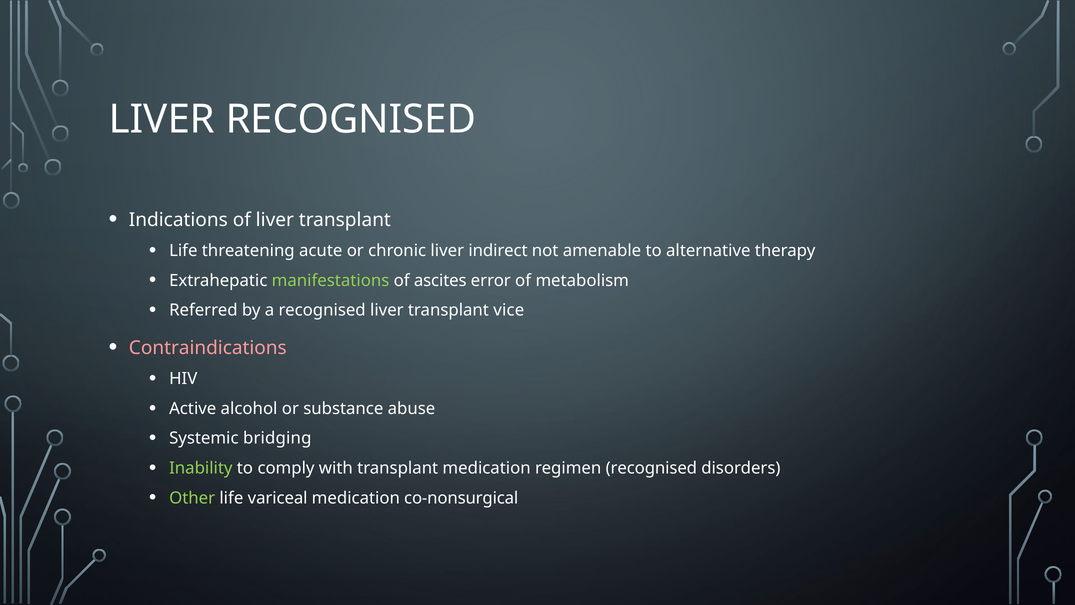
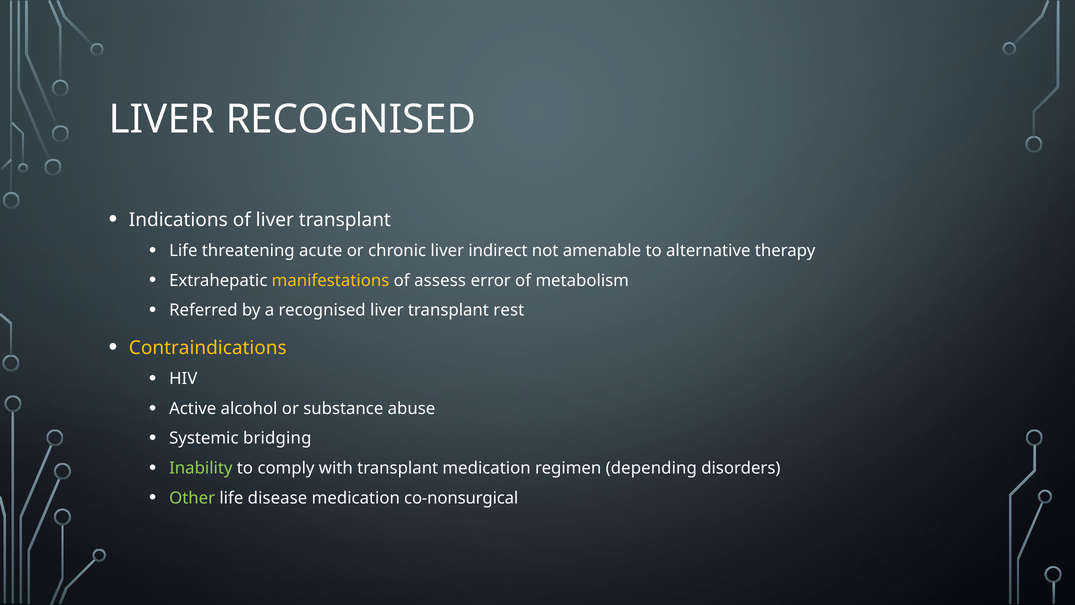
manifestations colour: light green -> yellow (331, 280)
ascites: ascites -> assess (440, 280)
vice: vice -> rest (509, 310)
Contraindications colour: pink -> yellow (208, 348)
regimen recognised: recognised -> depending (651, 468)
variceal: variceal -> disease (278, 498)
